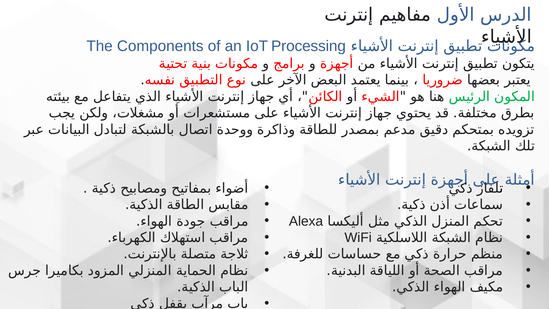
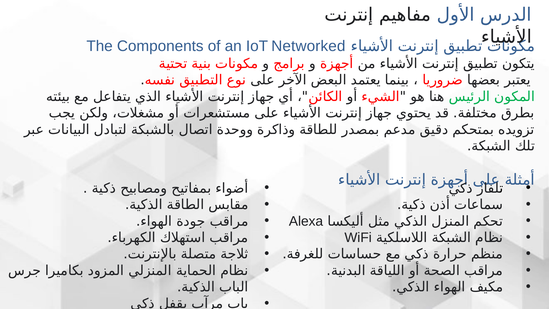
Processing: Processing -> Networked (308, 46)
